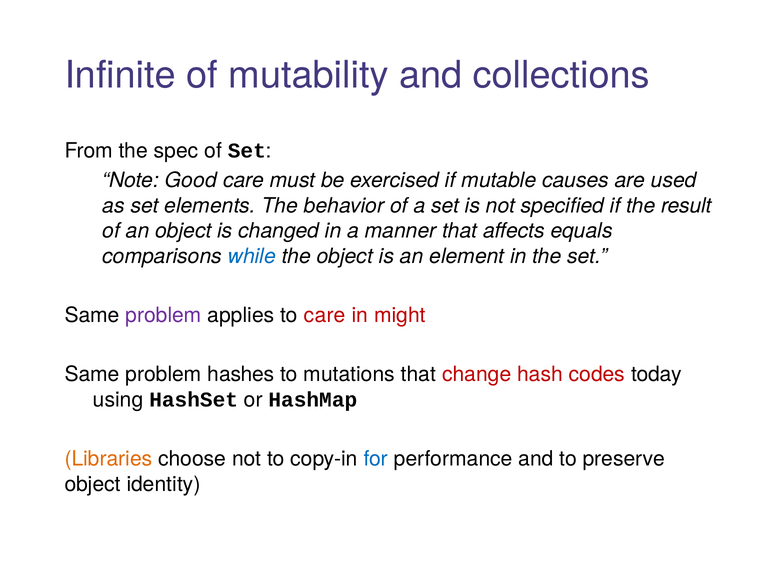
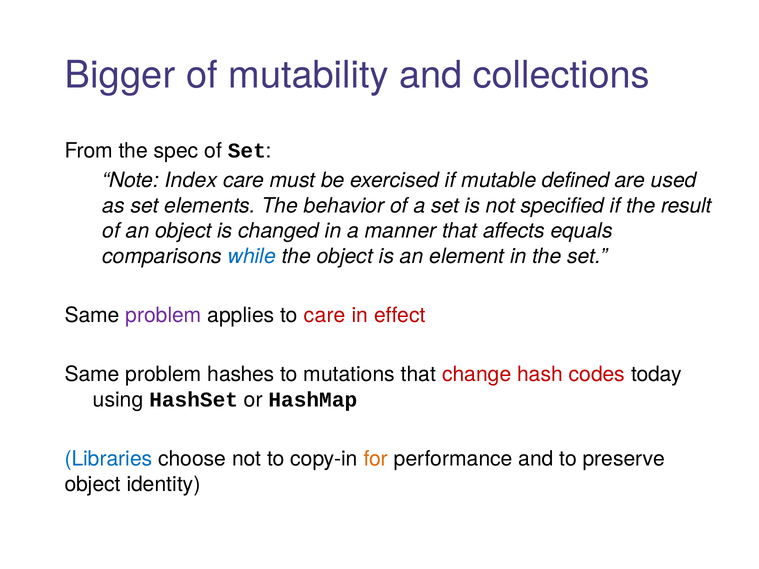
Infinite: Infinite -> Bigger (120, 75)
Good: Good -> Index (191, 180)
causes: causes -> defined (576, 180)
might: might -> effect (400, 315)
Libraries colour: orange -> blue (108, 459)
for colour: blue -> orange (376, 459)
